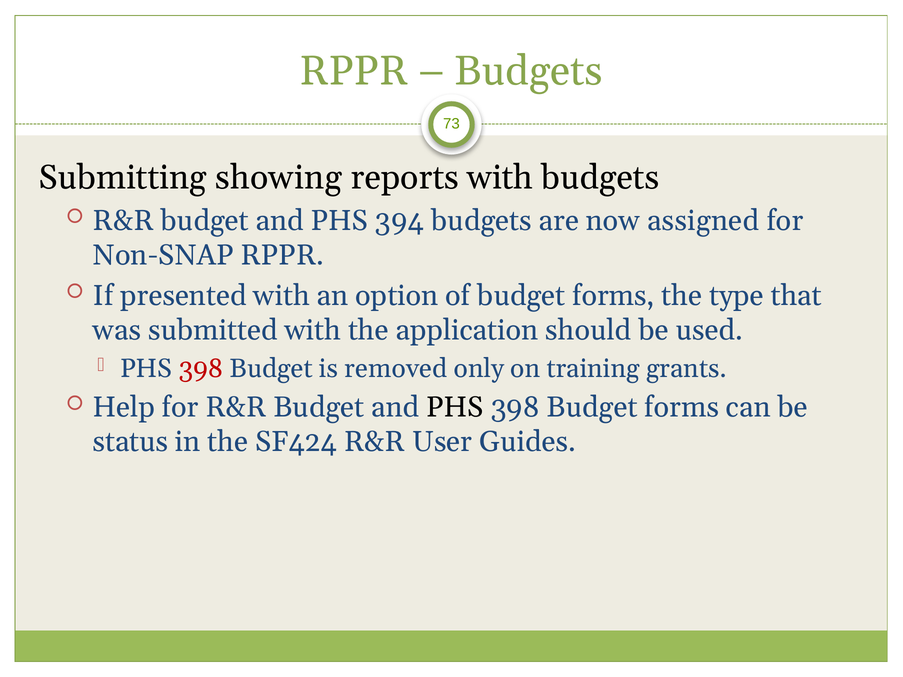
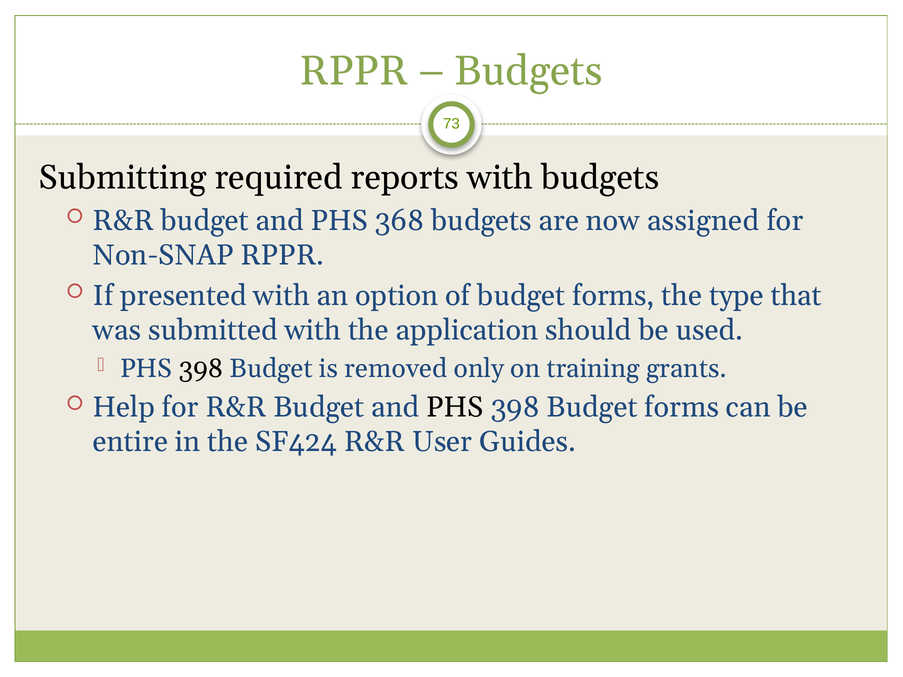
showing: showing -> required (279, 178)
394: 394 -> 368 (400, 221)
398 colour: red -> black (201, 368)
status: status -> entire (130, 442)
